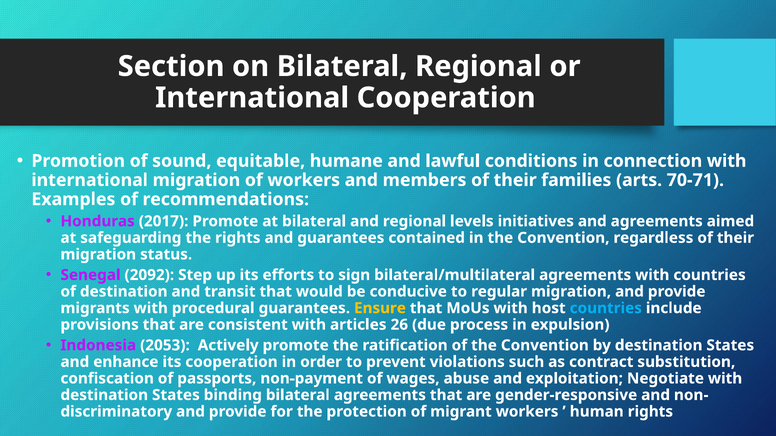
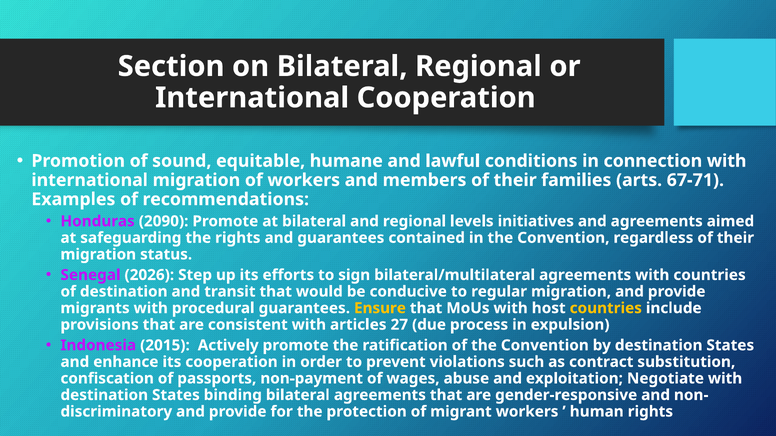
70-71: 70-71 -> 67-71 (695, 180)
2017: 2017 -> 2090 (164, 221)
2092: 2092 -> 2026 (149, 275)
countries colour: light blue -> yellow (606, 308)
26: 26 -> 27 (399, 325)
2053: 2053 -> 2015 (165, 346)
